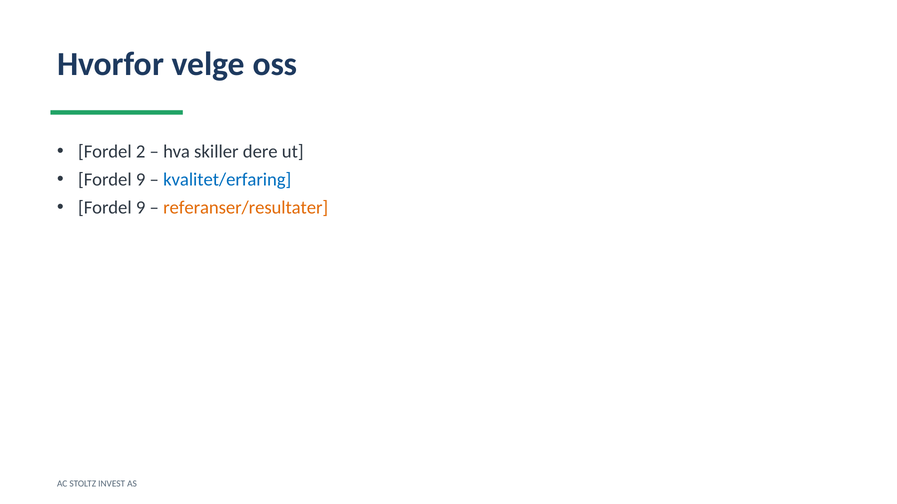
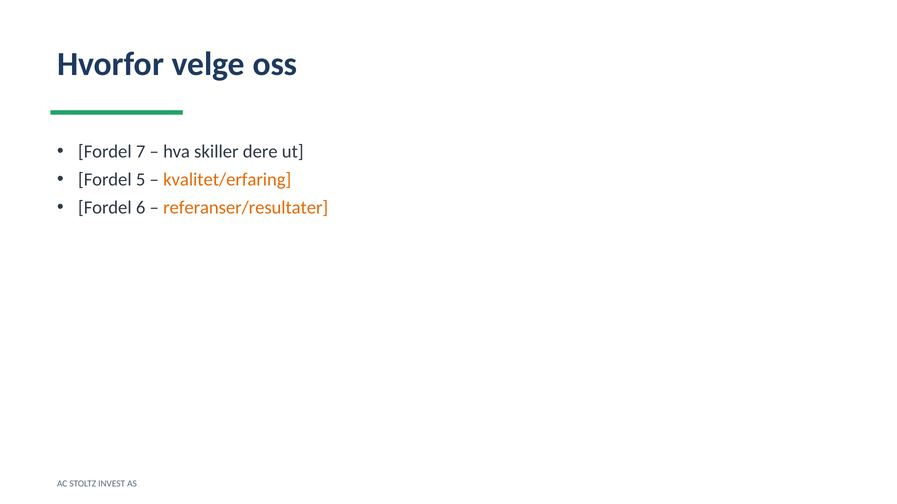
2: 2 -> 7 (141, 152)
9: 9 -> 5 (141, 180)
kvalitet/erfaring colour: blue -> orange (227, 180)
9: 9 -> 6 (141, 208)
